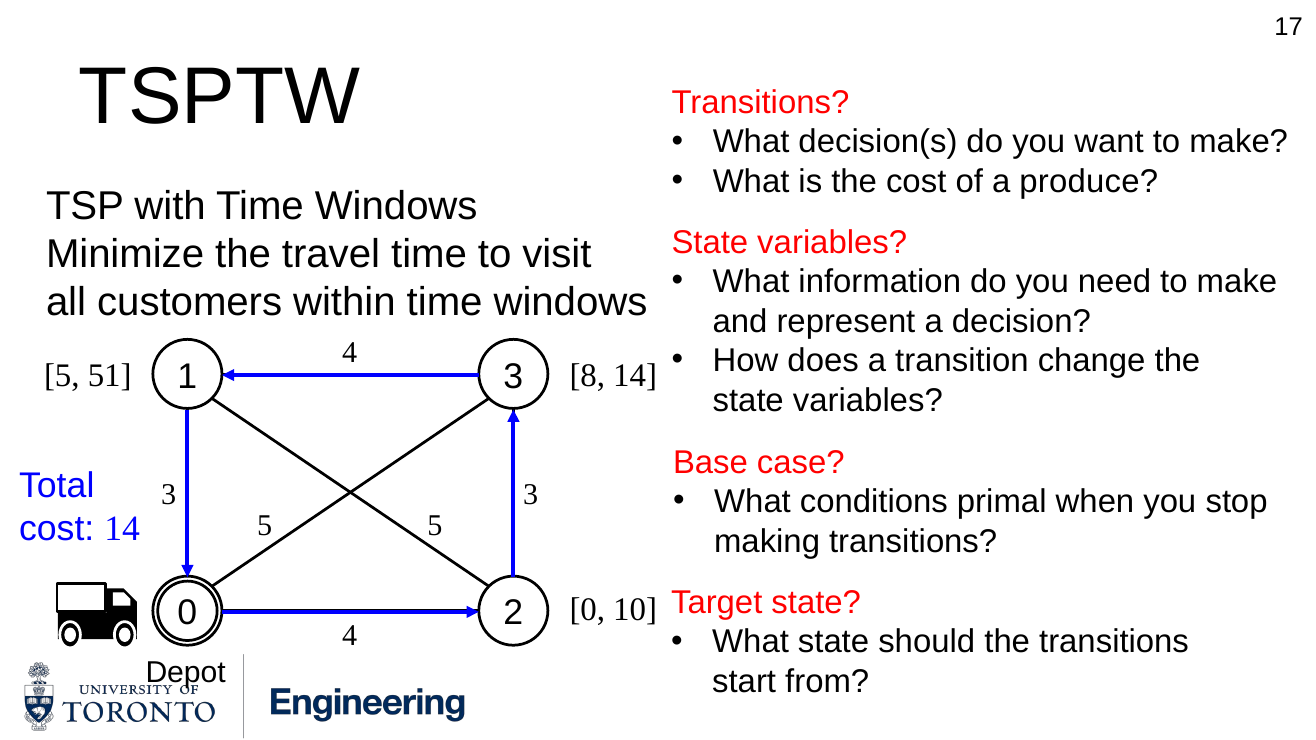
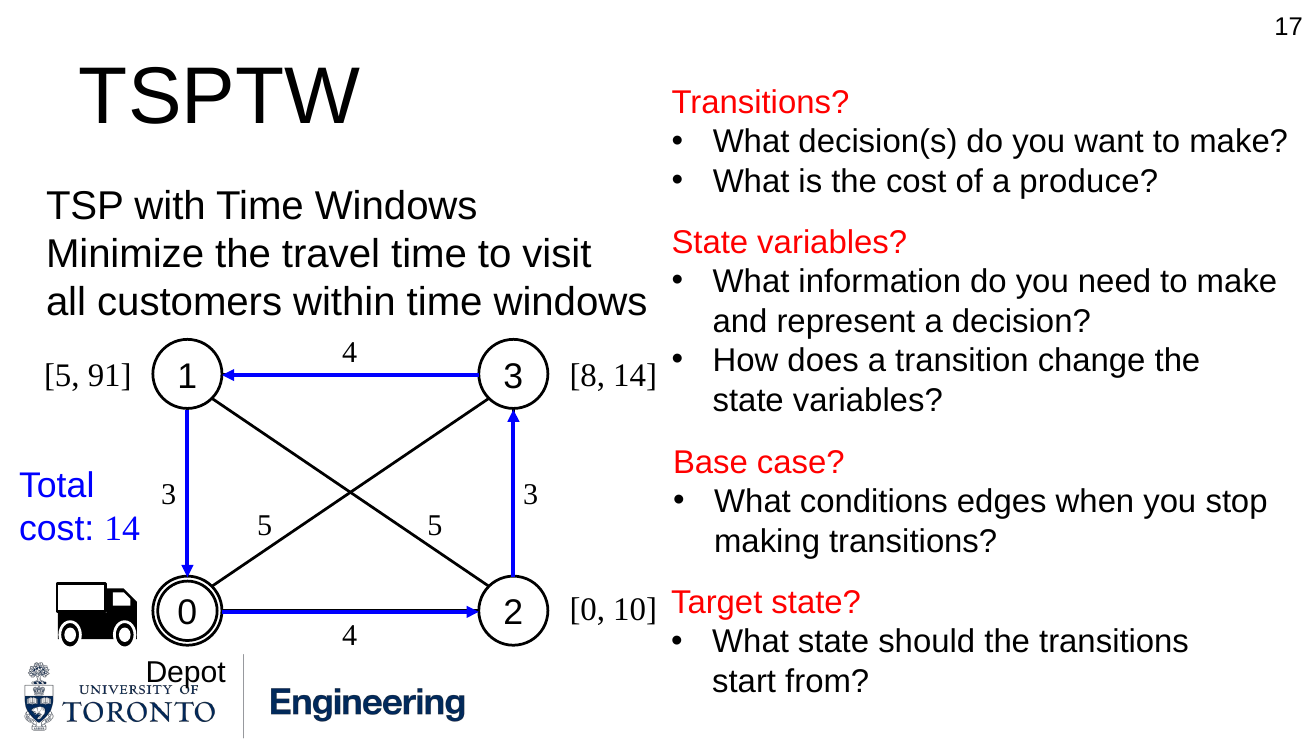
51: 51 -> 91 (110, 376)
primal: primal -> edges (1002, 502)
